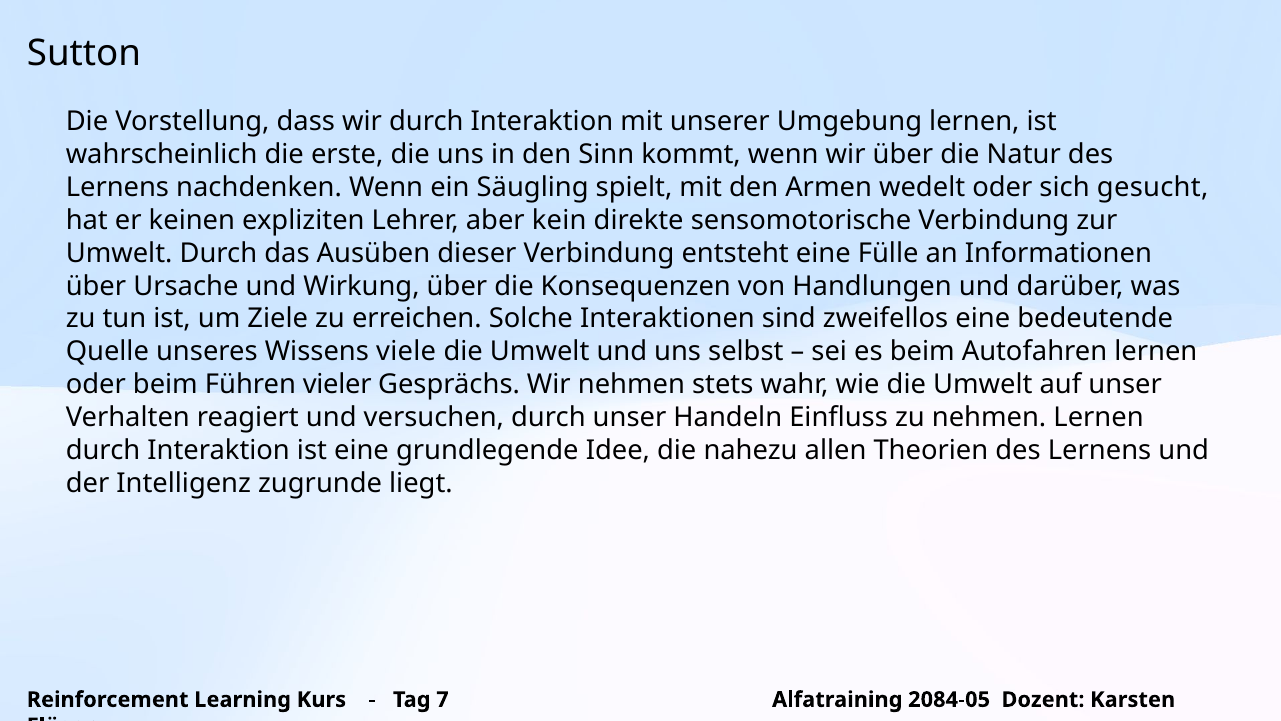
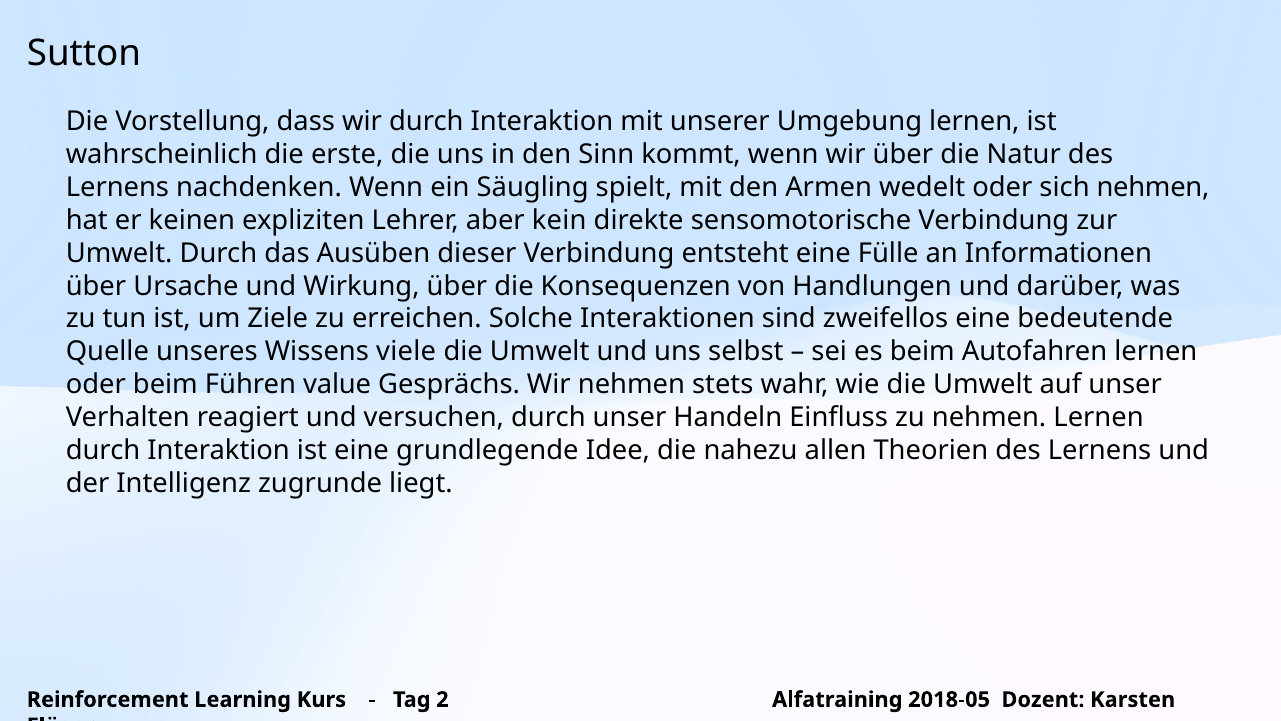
sich gesucht: gesucht -> nehmen (1153, 187)
vieler: vieler -> value (337, 384)
7: 7 -> 2 (442, 699)
2084-05: 2084-05 -> 2018-05 (949, 699)
